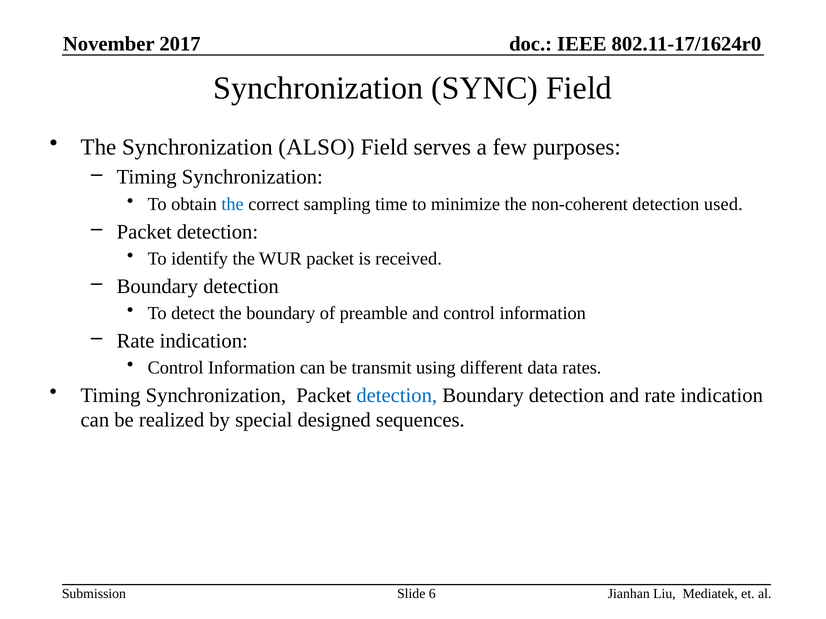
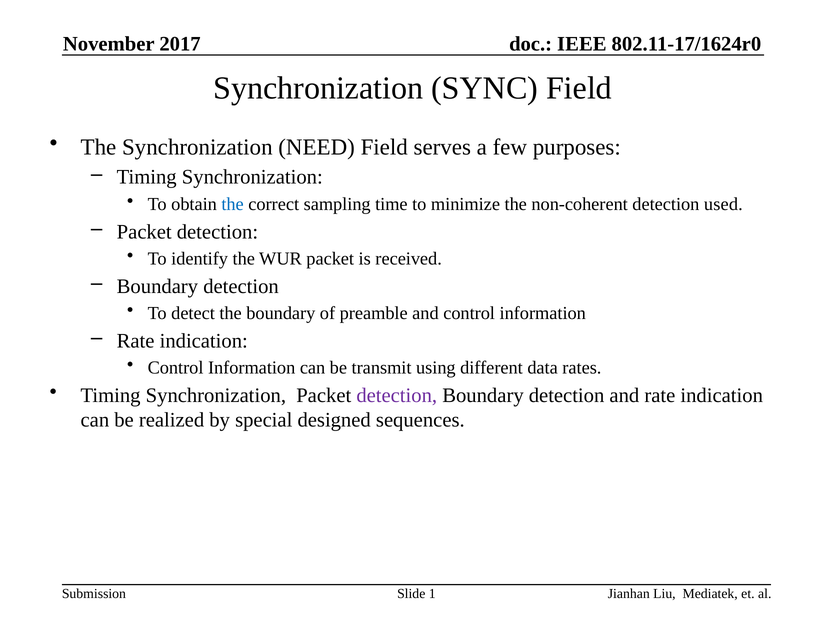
ALSO: ALSO -> NEED (317, 147)
detection colour: blue -> purple (397, 396)
6: 6 -> 1 (432, 594)
